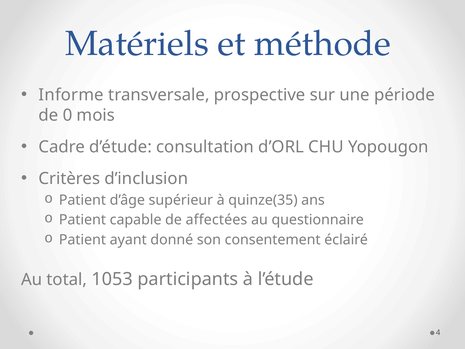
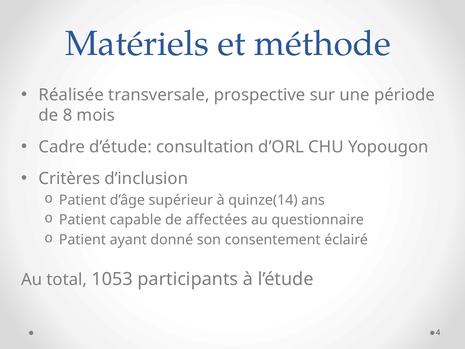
Informe: Informe -> Réalisée (71, 95)
0: 0 -> 8 (68, 115)
quinze(35: quinze(35 -> quinze(14 (263, 200)
